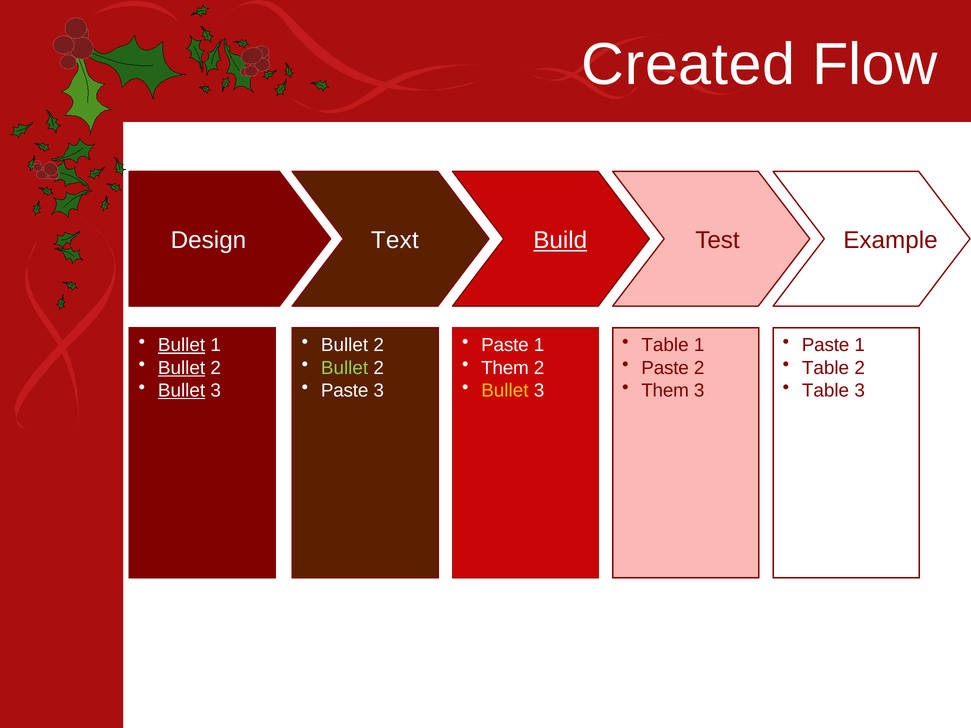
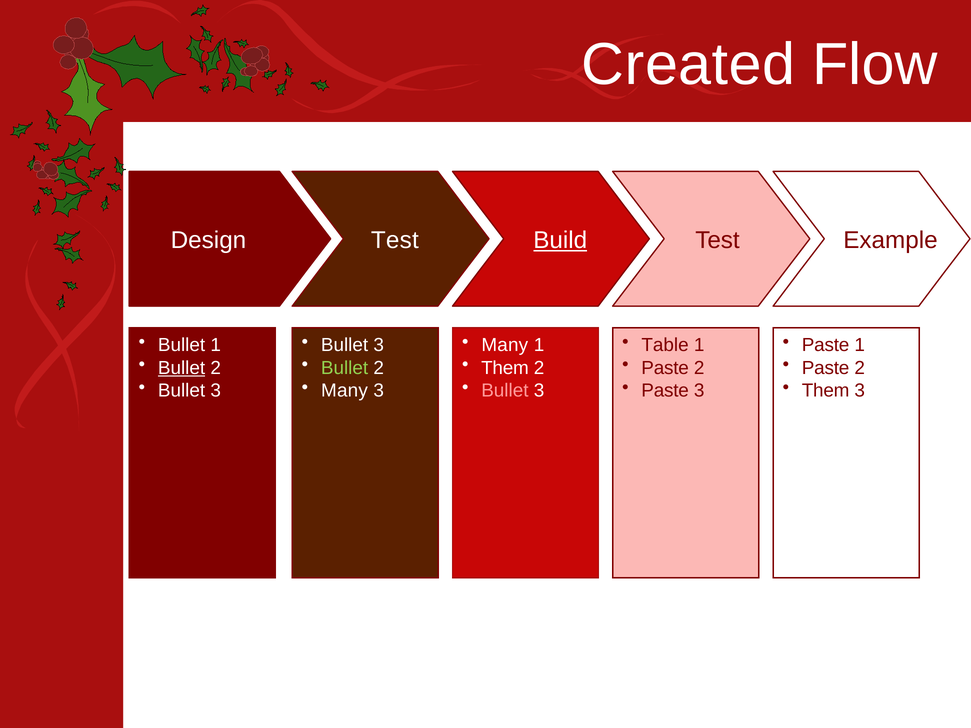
Text: Text -> Test (395, 240)
Bullet underline: present -> none (182, 345)
2: 2 -> 3 (379, 345)
Paste: Paste -> Many (505, 345)
Table: Table -> Paste (826, 368)
Bullet underline: present -> none (182, 391)
Paste: Paste -> Many (344, 391)
Bullet colour: yellow -> pink (505, 391)
Them: Them -> Paste (665, 391)
Table: Table -> Them (826, 391)
